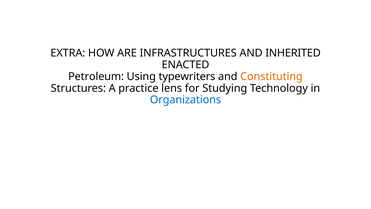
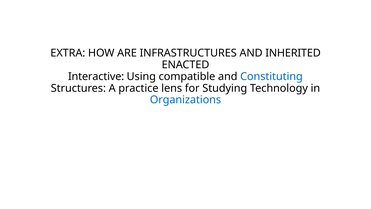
Petroleum: Petroleum -> Interactive (96, 76)
typewriters: typewriters -> compatible (187, 76)
Constituting colour: orange -> blue (271, 76)
